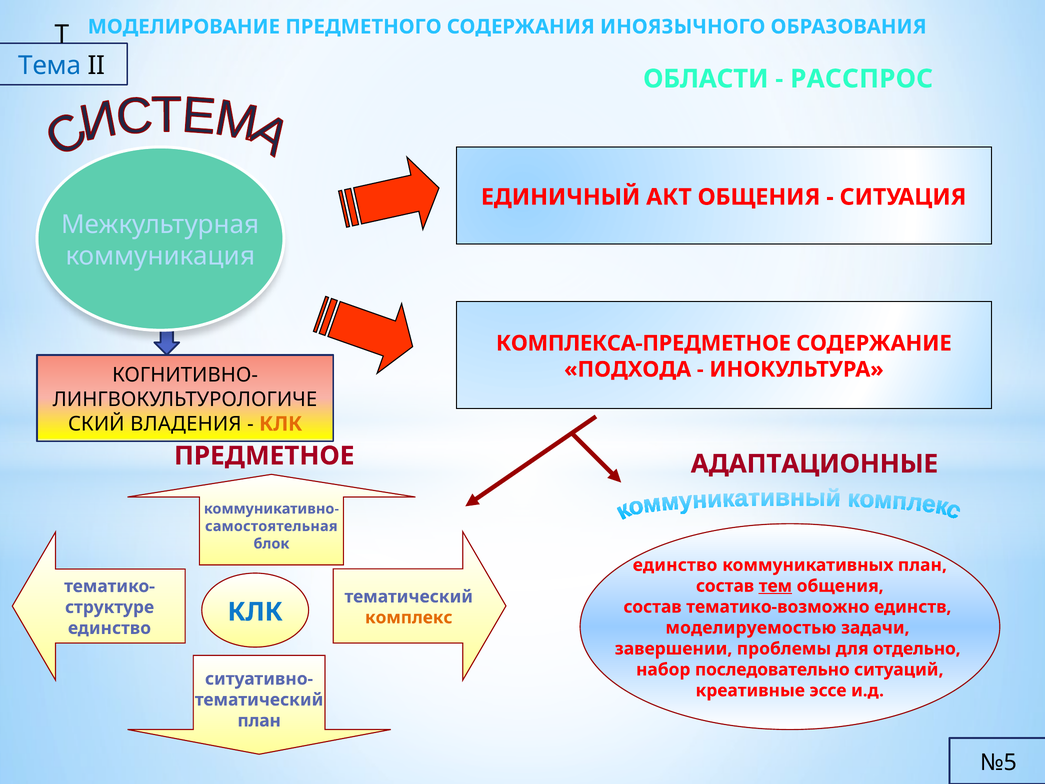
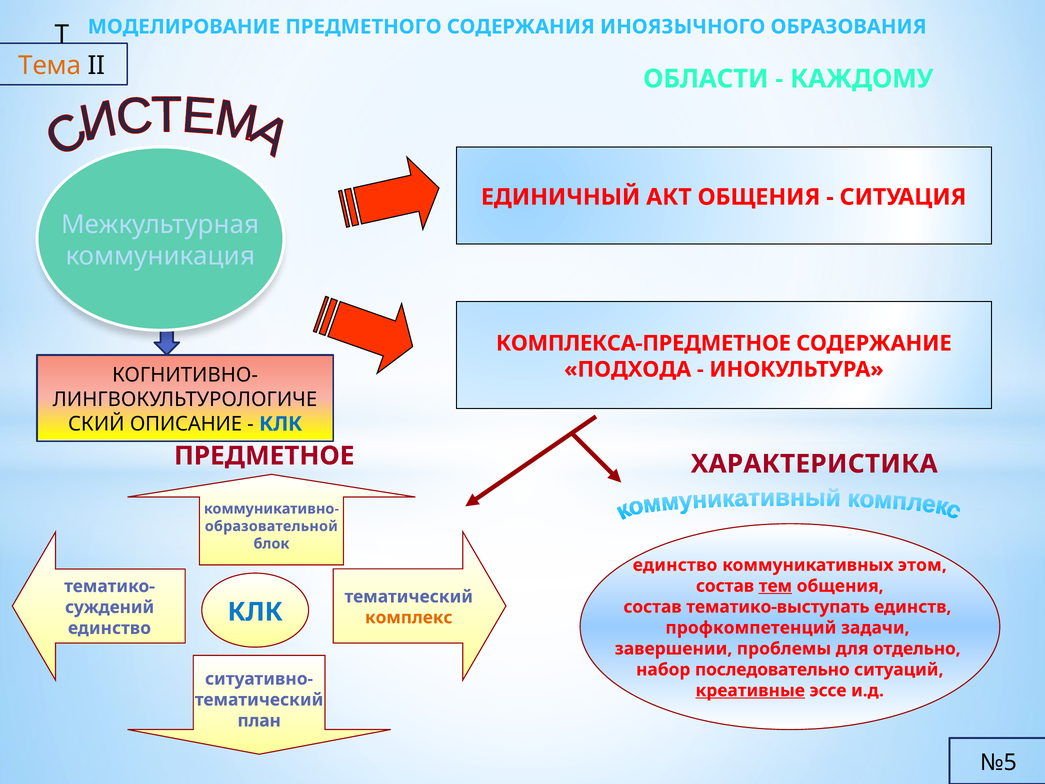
Тема colour: blue -> orange (50, 66)
РАССПРОС: РАССПРОС -> КАЖДОМУ (862, 79)
ВЛАДЕНИЯ: ВЛАДЕНИЯ -> ОПИСАНИЕ (186, 424)
КЛК colour: orange -> blue (281, 424)
АДАПТАЦИОННЫЕ: АДАПТАЦИОННЫЕ -> ХАРАКТЕРИСТИКА (814, 464)
самостоятельная: самостоятельная -> образовательной (271, 526)
коммуникативных план: план -> этом (922, 565)
тематико-возможно: тематико-возможно -> тематико-выступать (778, 607)
структуре: структуре -> суждений (110, 607)
моделируемостью: моделируемостью -> профкомпетенций (751, 628)
креативные underline: none -> present (750, 690)
